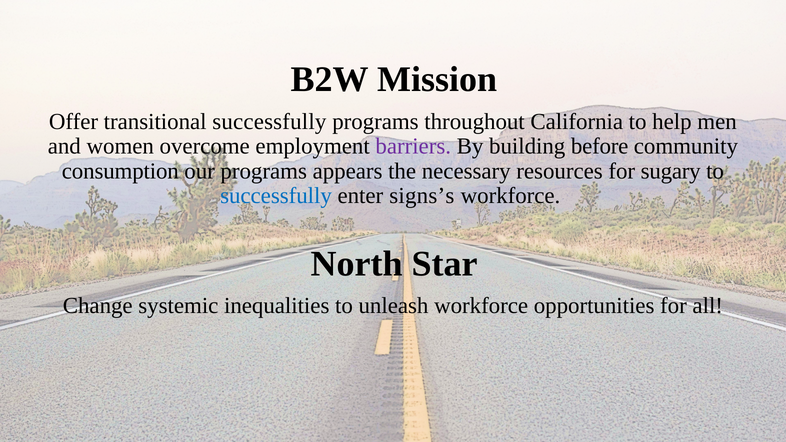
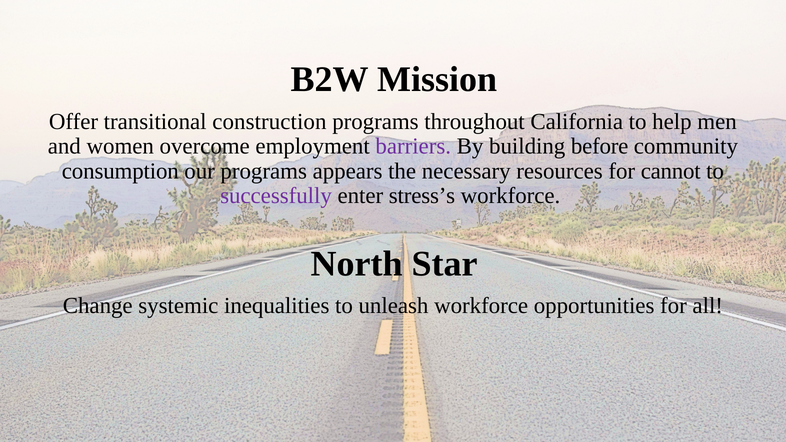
transitional successfully: successfully -> construction (269, 122)
sugary: sugary -> cannot (671, 171)
successfully colour: blue -> purple (276, 196)
signs’s: signs’s -> stress’s (422, 196)
